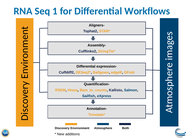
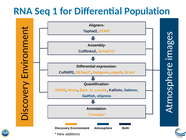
Workflows: Workflows -> Population (147, 11)
